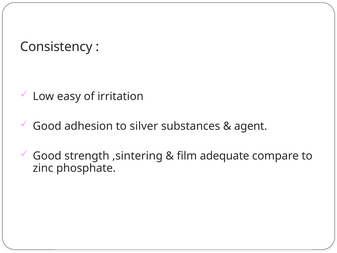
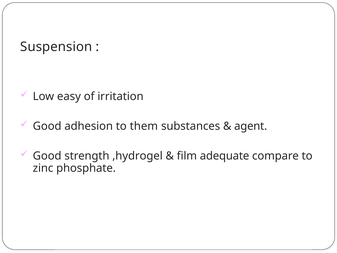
Consistency: Consistency -> Suspension (56, 47)
silver: silver -> them (144, 126)
,sintering: ,sintering -> ,hydrogel (138, 156)
